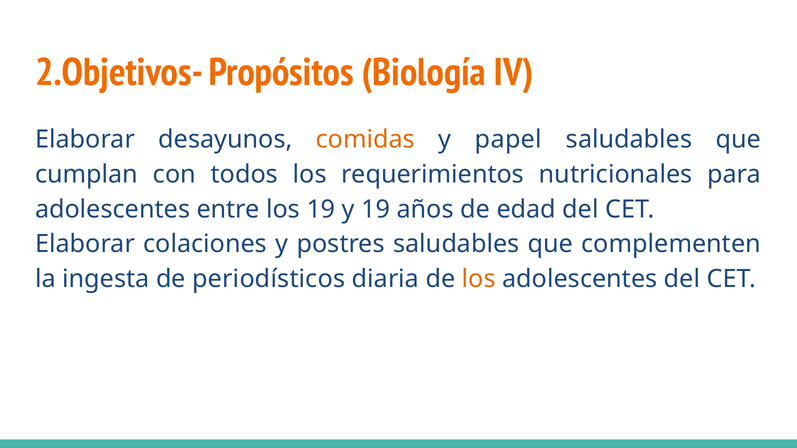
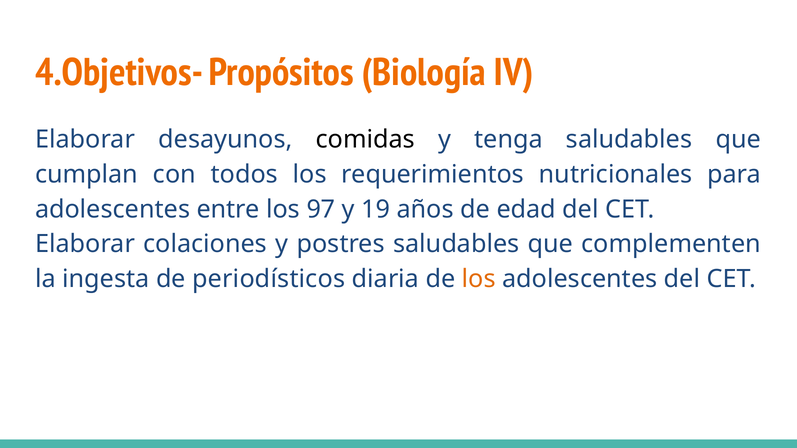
2.Objetivos-: 2.Objetivos- -> 4.Objetivos- (119, 73)
comidas colour: orange -> black (365, 140)
papel: papel -> tenga (509, 140)
los 19: 19 -> 97 (321, 209)
